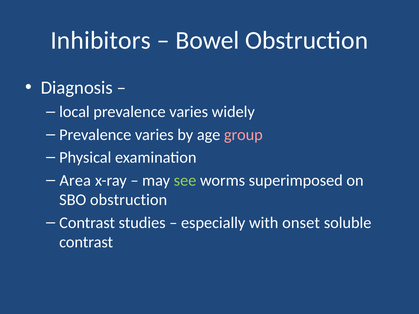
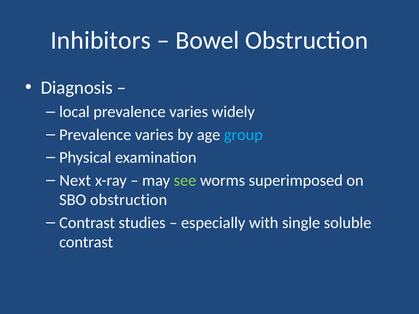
group colour: pink -> light blue (243, 135)
Area: Area -> Next (75, 180)
onset: onset -> single (301, 223)
